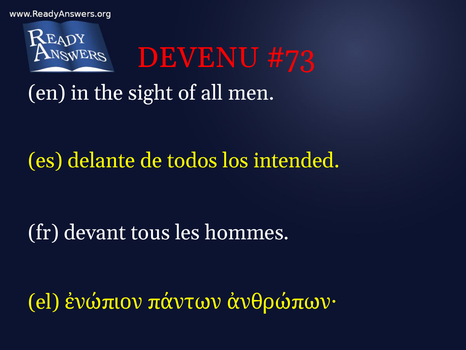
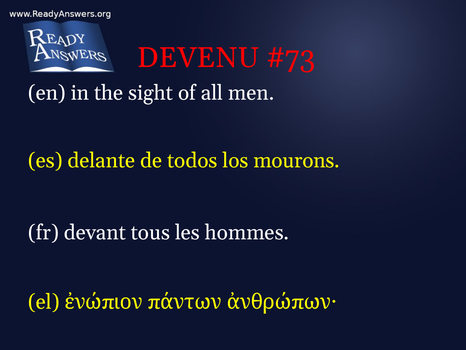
intended: intended -> mourons (297, 160)
